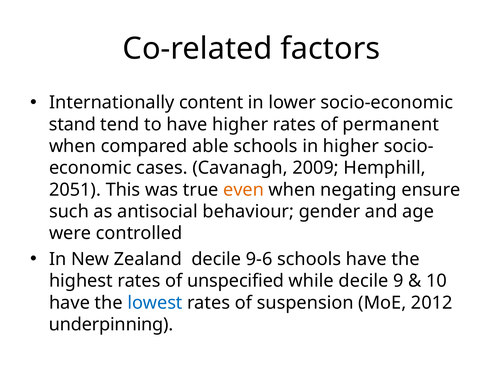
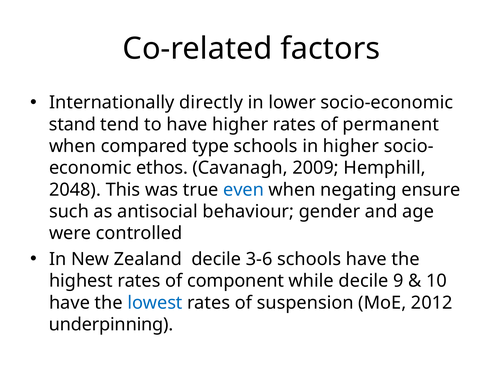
content: content -> directly (211, 103)
able: able -> type (211, 146)
cases: cases -> ethos (162, 168)
2051: 2051 -> 2048 (75, 190)
even colour: orange -> blue (244, 190)
9-6: 9-6 -> 3-6 (259, 259)
unspecified: unspecified -> component (236, 281)
